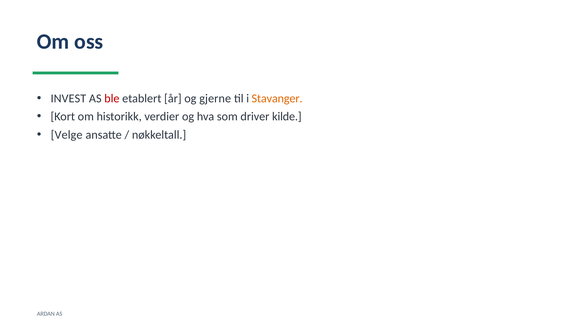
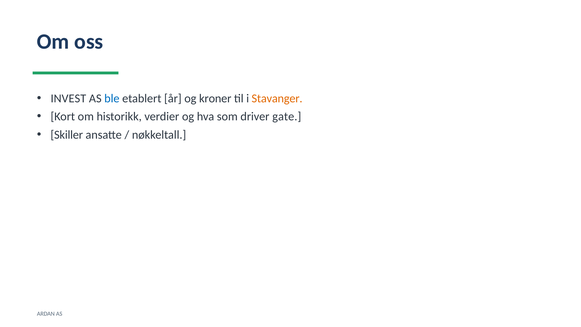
ble colour: red -> blue (112, 98)
gjerne: gjerne -> kroner (215, 98)
kilde: kilde -> gate (287, 117)
Velge: Velge -> Skiller (67, 135)
